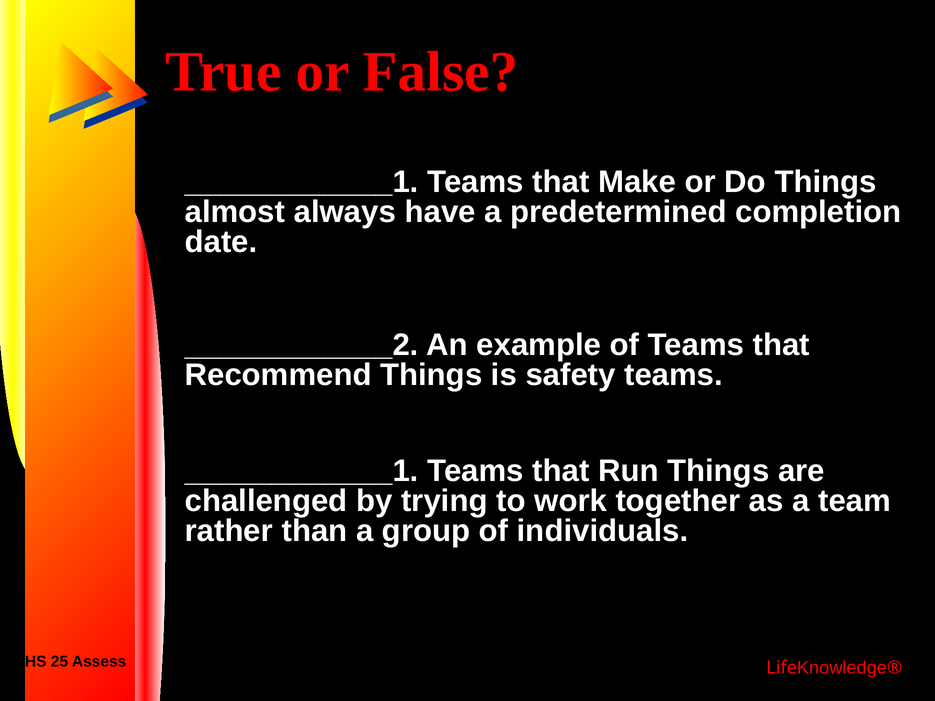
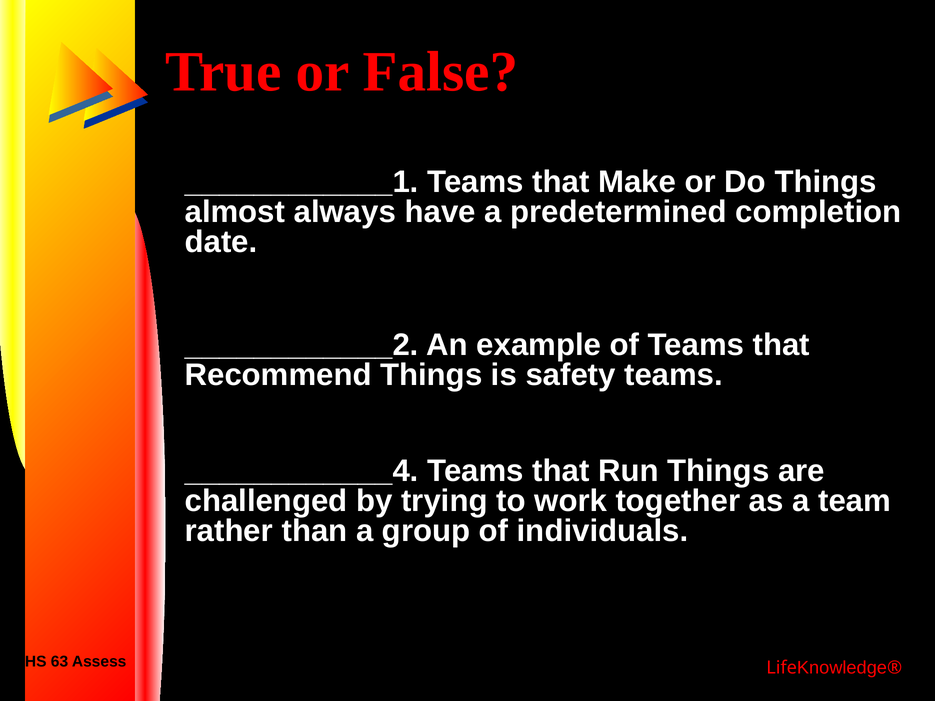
____________1: ____________1 -> ____________4 (302, 471)
25: 25 -> 63 (59, 662)
